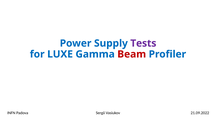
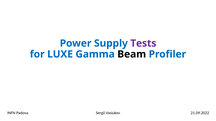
Beam colour: red -> black (132, 54)
